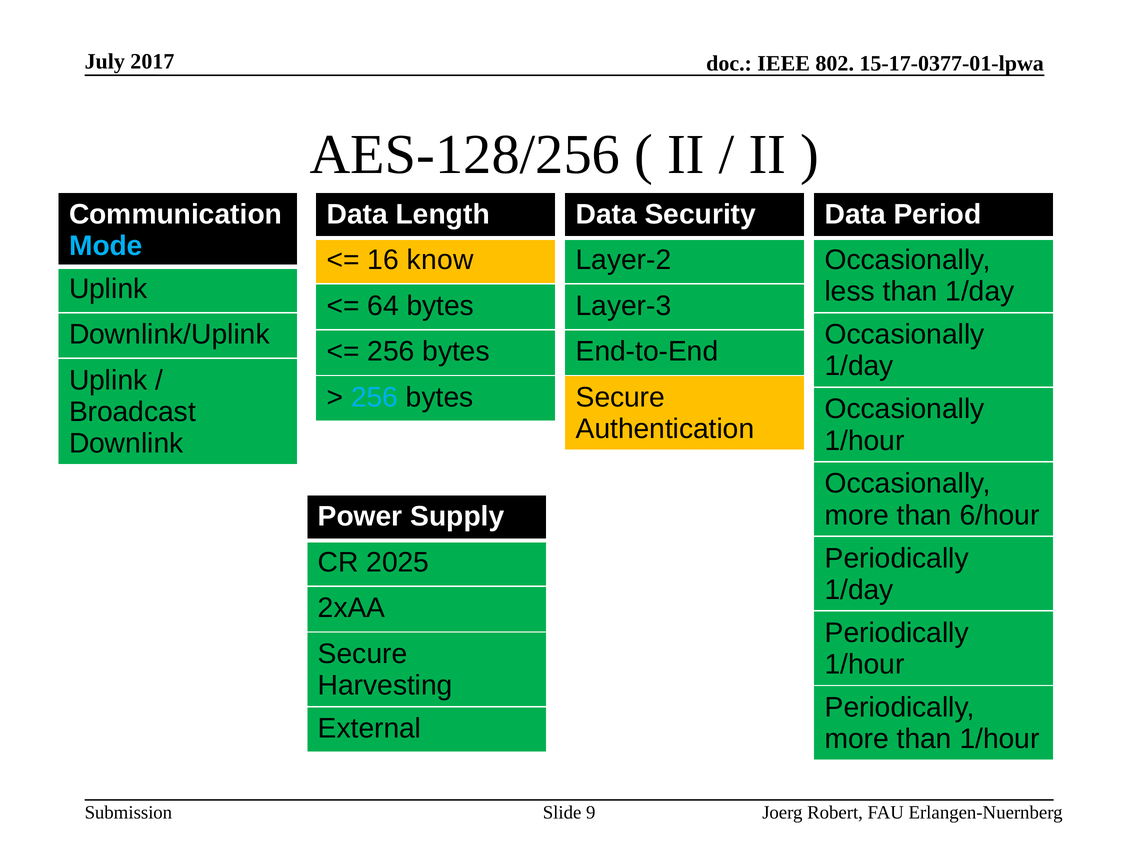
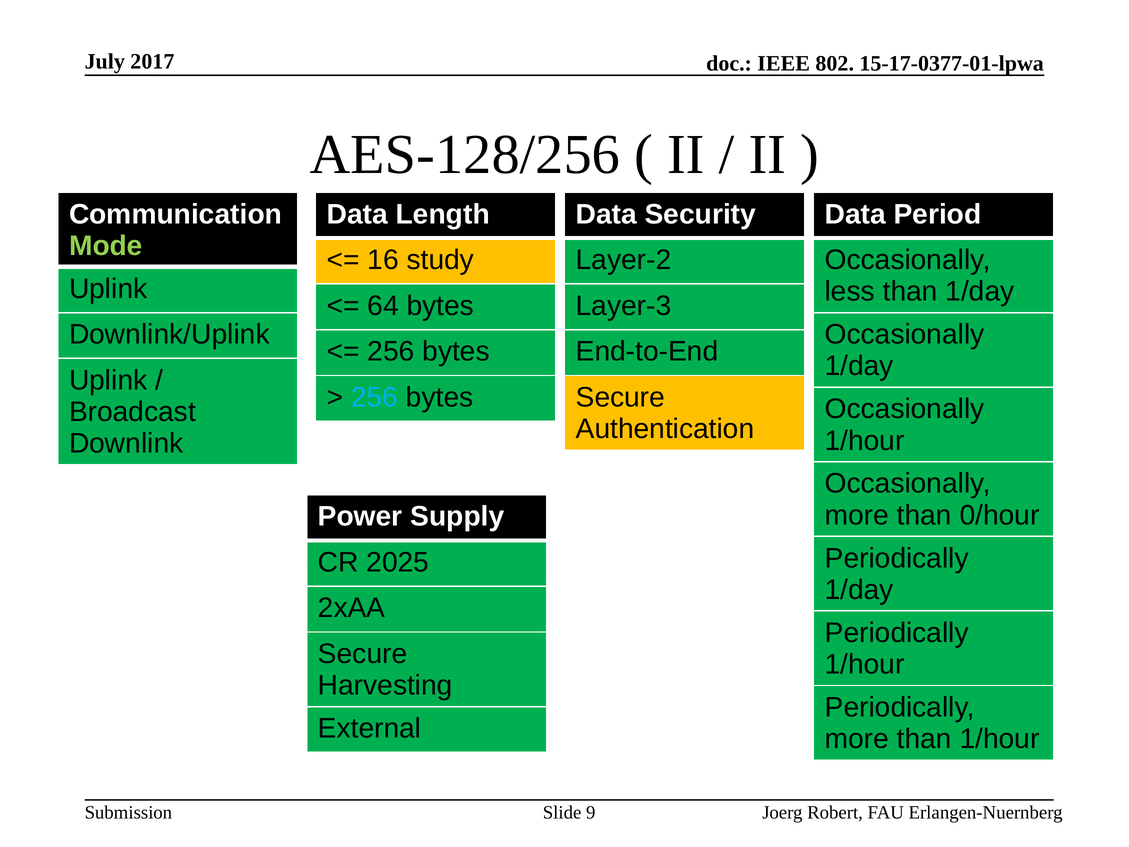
Mode colour: light blue -> light green (106, 246)
know: know -> study (440, 260)
6/hour: 6/hour -> 0/hour (999, 515)
